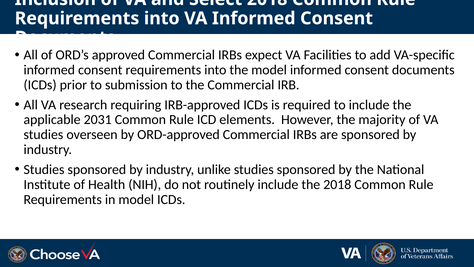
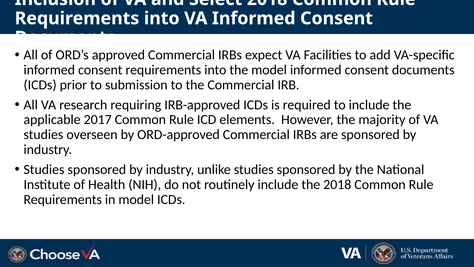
2031: 2031 -> 2017 (98, 120)
